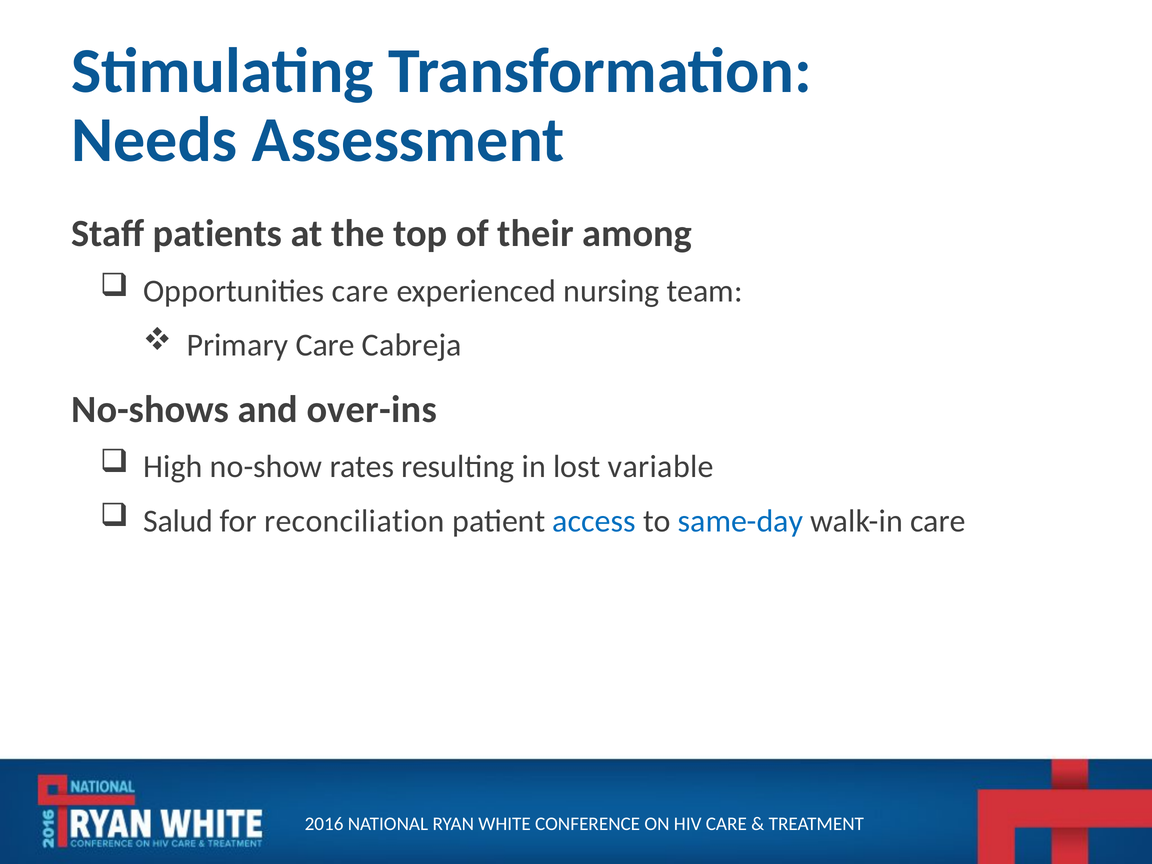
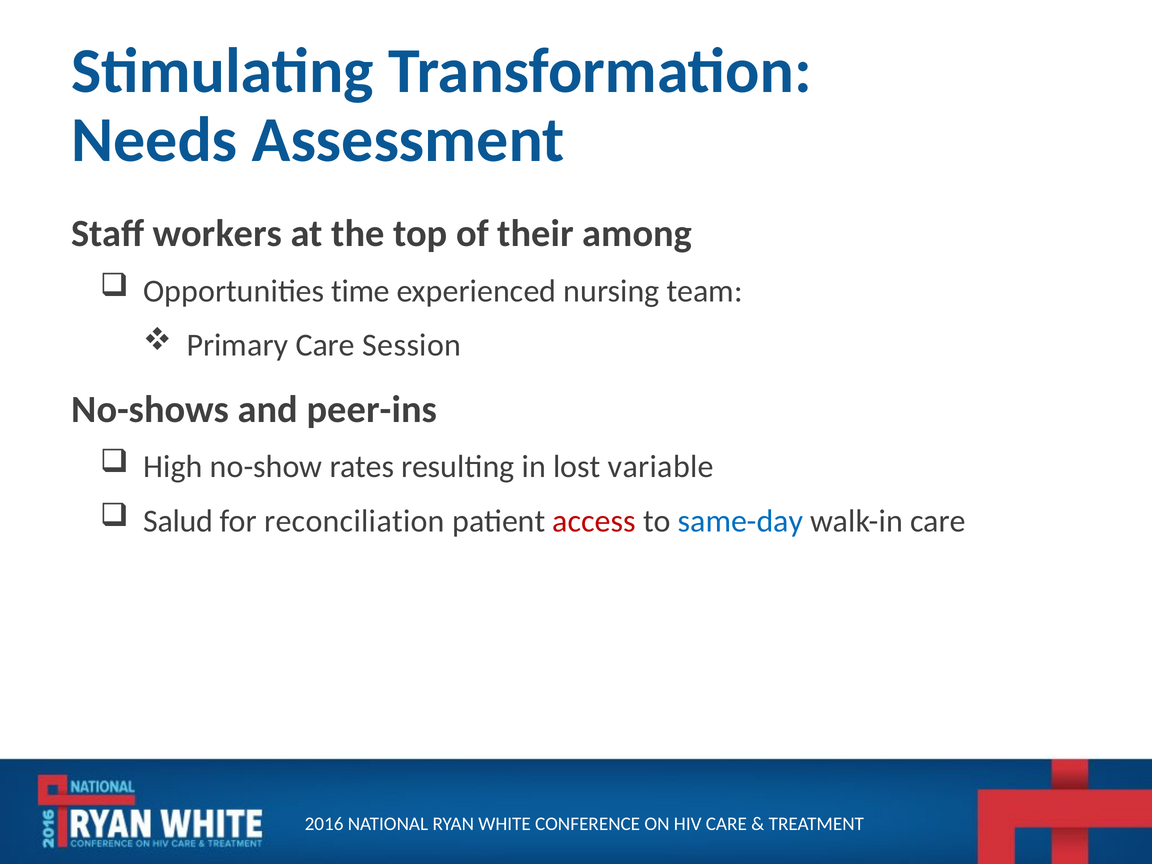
patients: patients -> workers (217, 234)
Opportunities care: care -> time (361, 291)
Cabreja: Cabreja -> Session (412, 345)
over-ins: over-ins -> peer-ins (372, 409)
access colour: blue -> red (594, 521)
